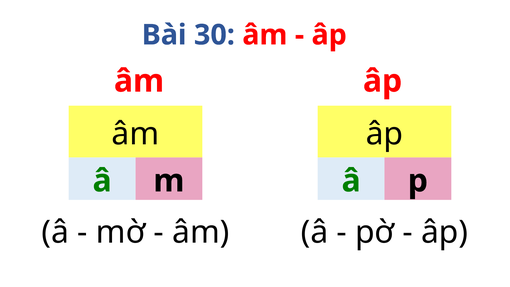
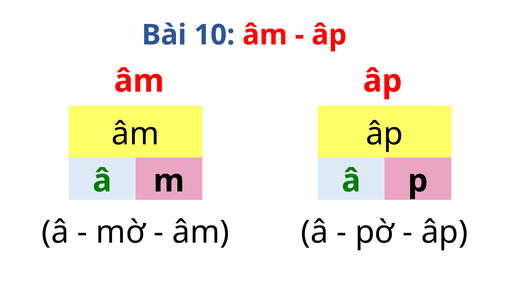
30: 30 -> 10 (214, 35)
